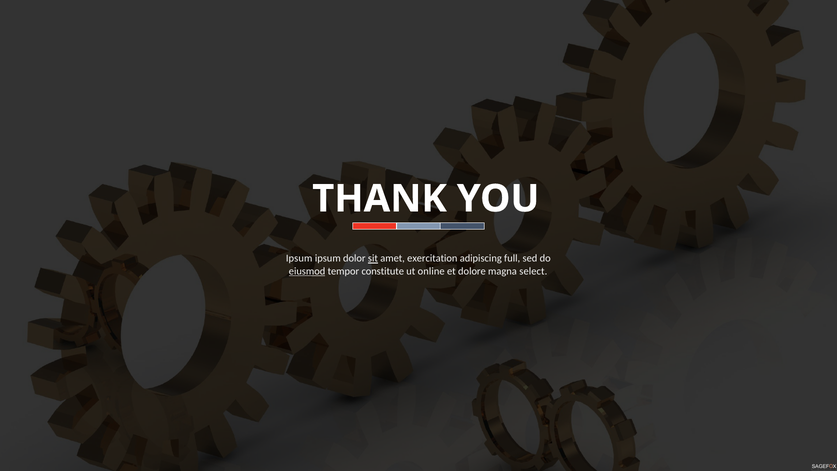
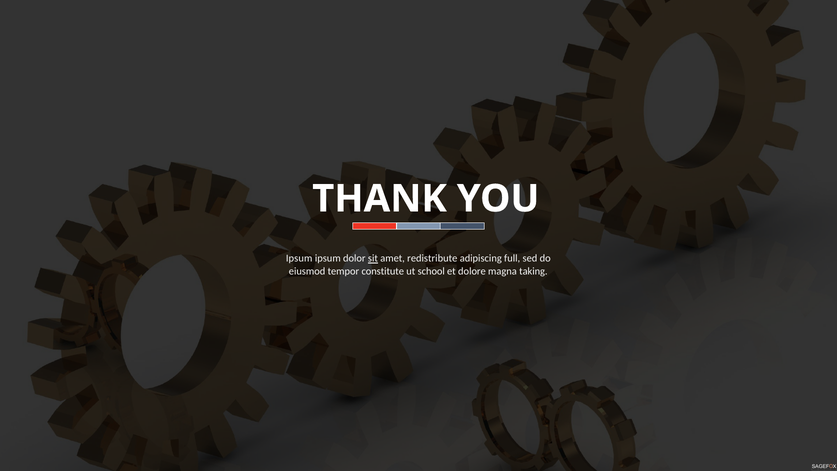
exercitation: exercitation -> redistribute (432, 258)
eiusmod underline: present -> none (307, 271)
online: online -> school (431, 271)
select: select -> taking (533, 271)
